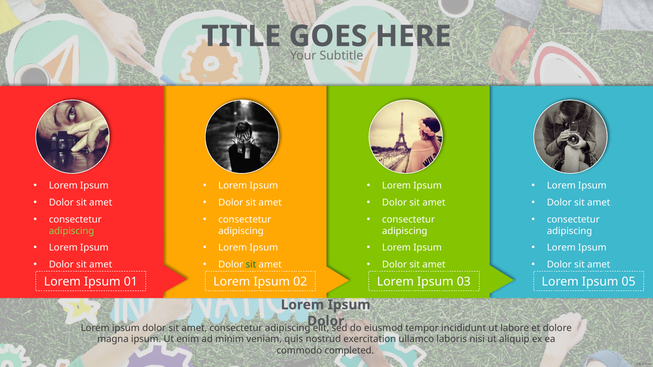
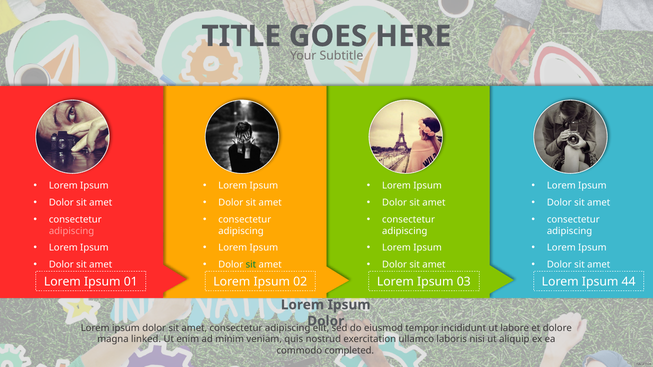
adipiscing colour: light green -> pink (72, 231)
05: 05 -> 44 (629, 282)
magna ipsum: ipsum -> linked (146, 340)
